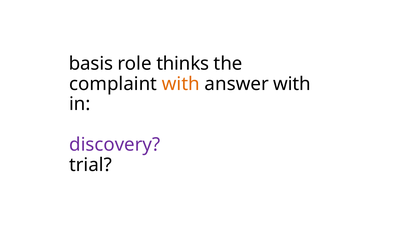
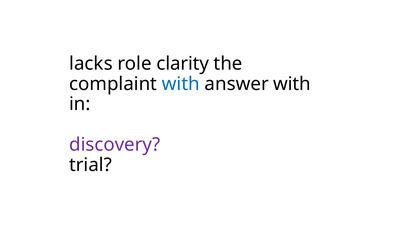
basis: basis -> lacks (91, 64)
thinks: thinks -> clarity (183, 64)
with colour: orange -> blue (181, 84)
